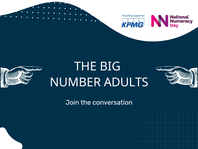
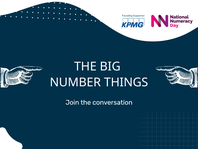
ADULTS: ADULTS -> THINGS (126, 82)
